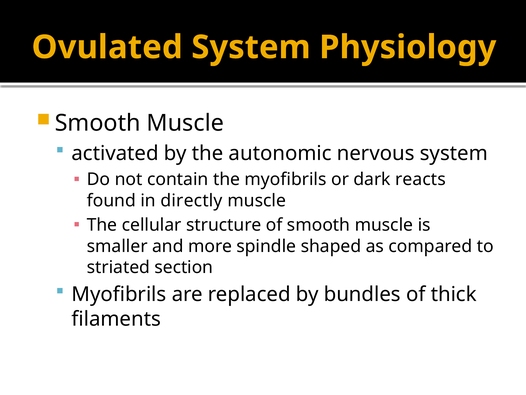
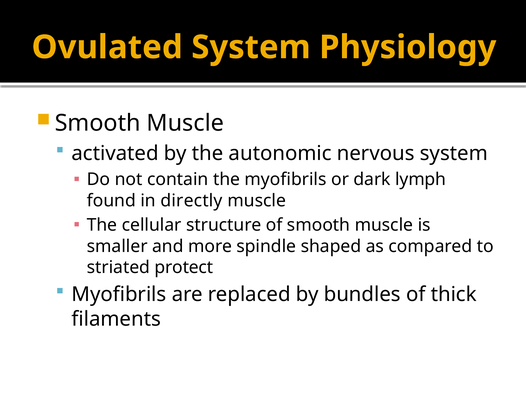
reacts: reacts -> lymph (421, 179)
section: section -> protect (184, 267)
